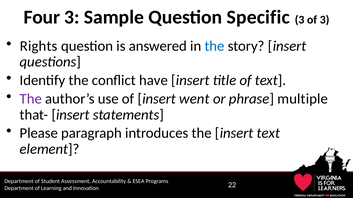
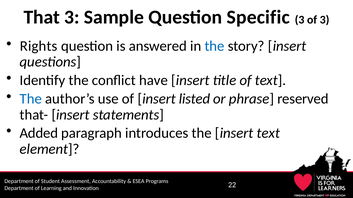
Four: Four -> That (42, 17)
The colour: purple -> blue (31, 99)
went: went -> listed (195, 99)
multiple: multiple -> reserved (303, 99)
Please: Please -> Added (39, 134)
